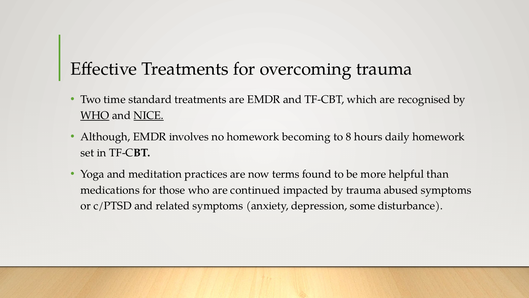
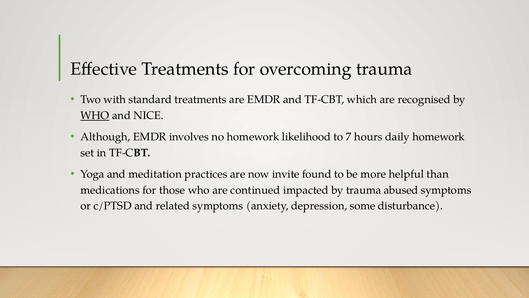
time: time -> with (115, 99)
NICE underline: present -> none (149, 115)
becoming: becoming -> likelihood (306, 137)
8: 8 -> 7 (349, 137)
terms: terms -> invite (286, 174)
